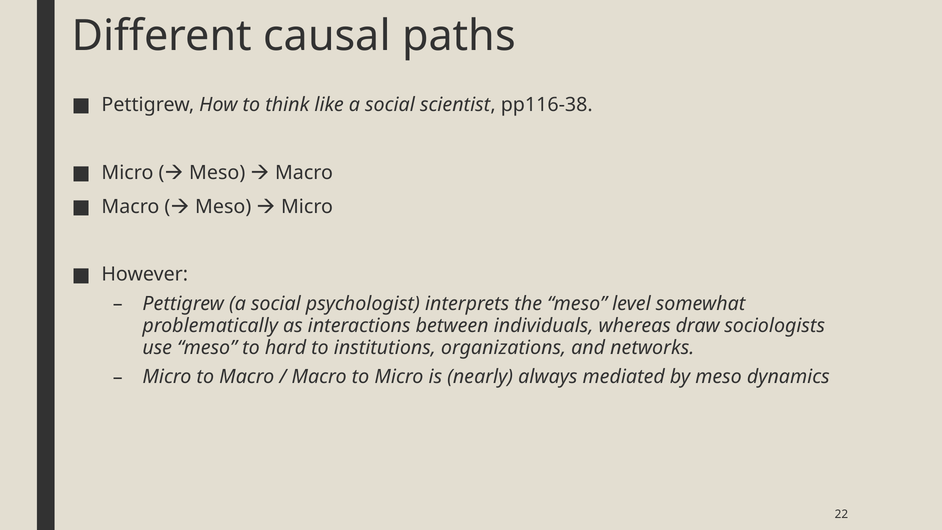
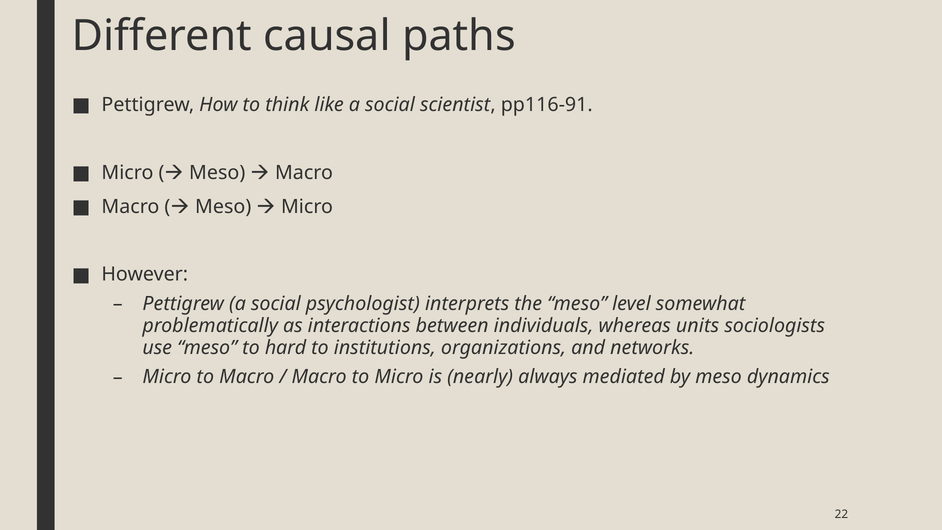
pp116-38: pp116-38 -> pp116-91 (547, 105)
draw: draw -> units (698, 326)
